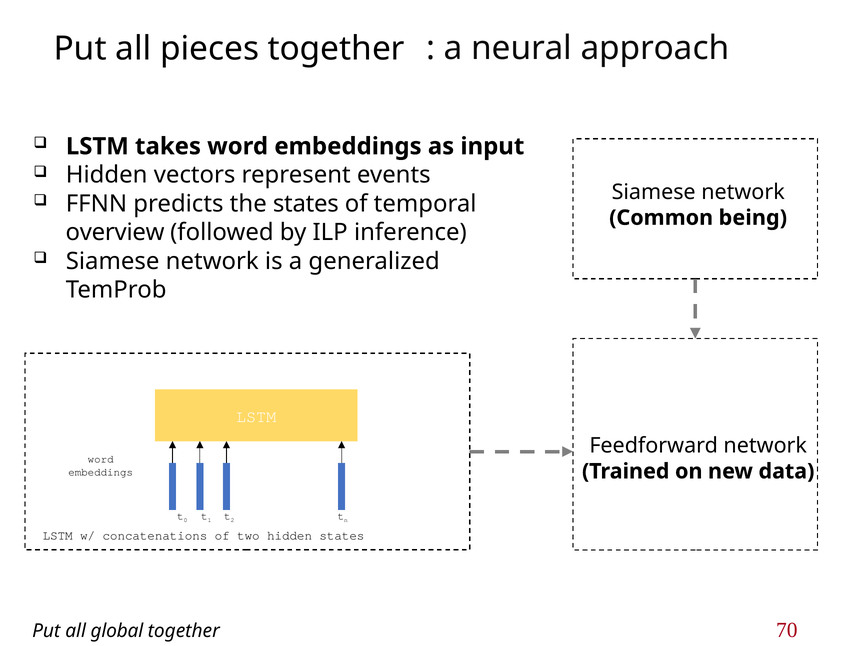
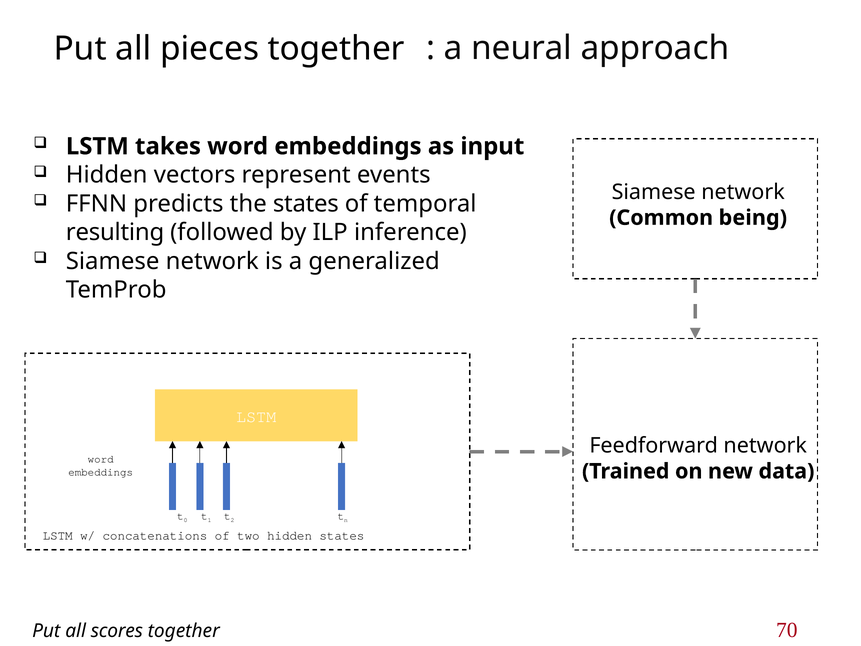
overview: overview -> resulting (115, 232)
global: global -> scores (117, 631)
